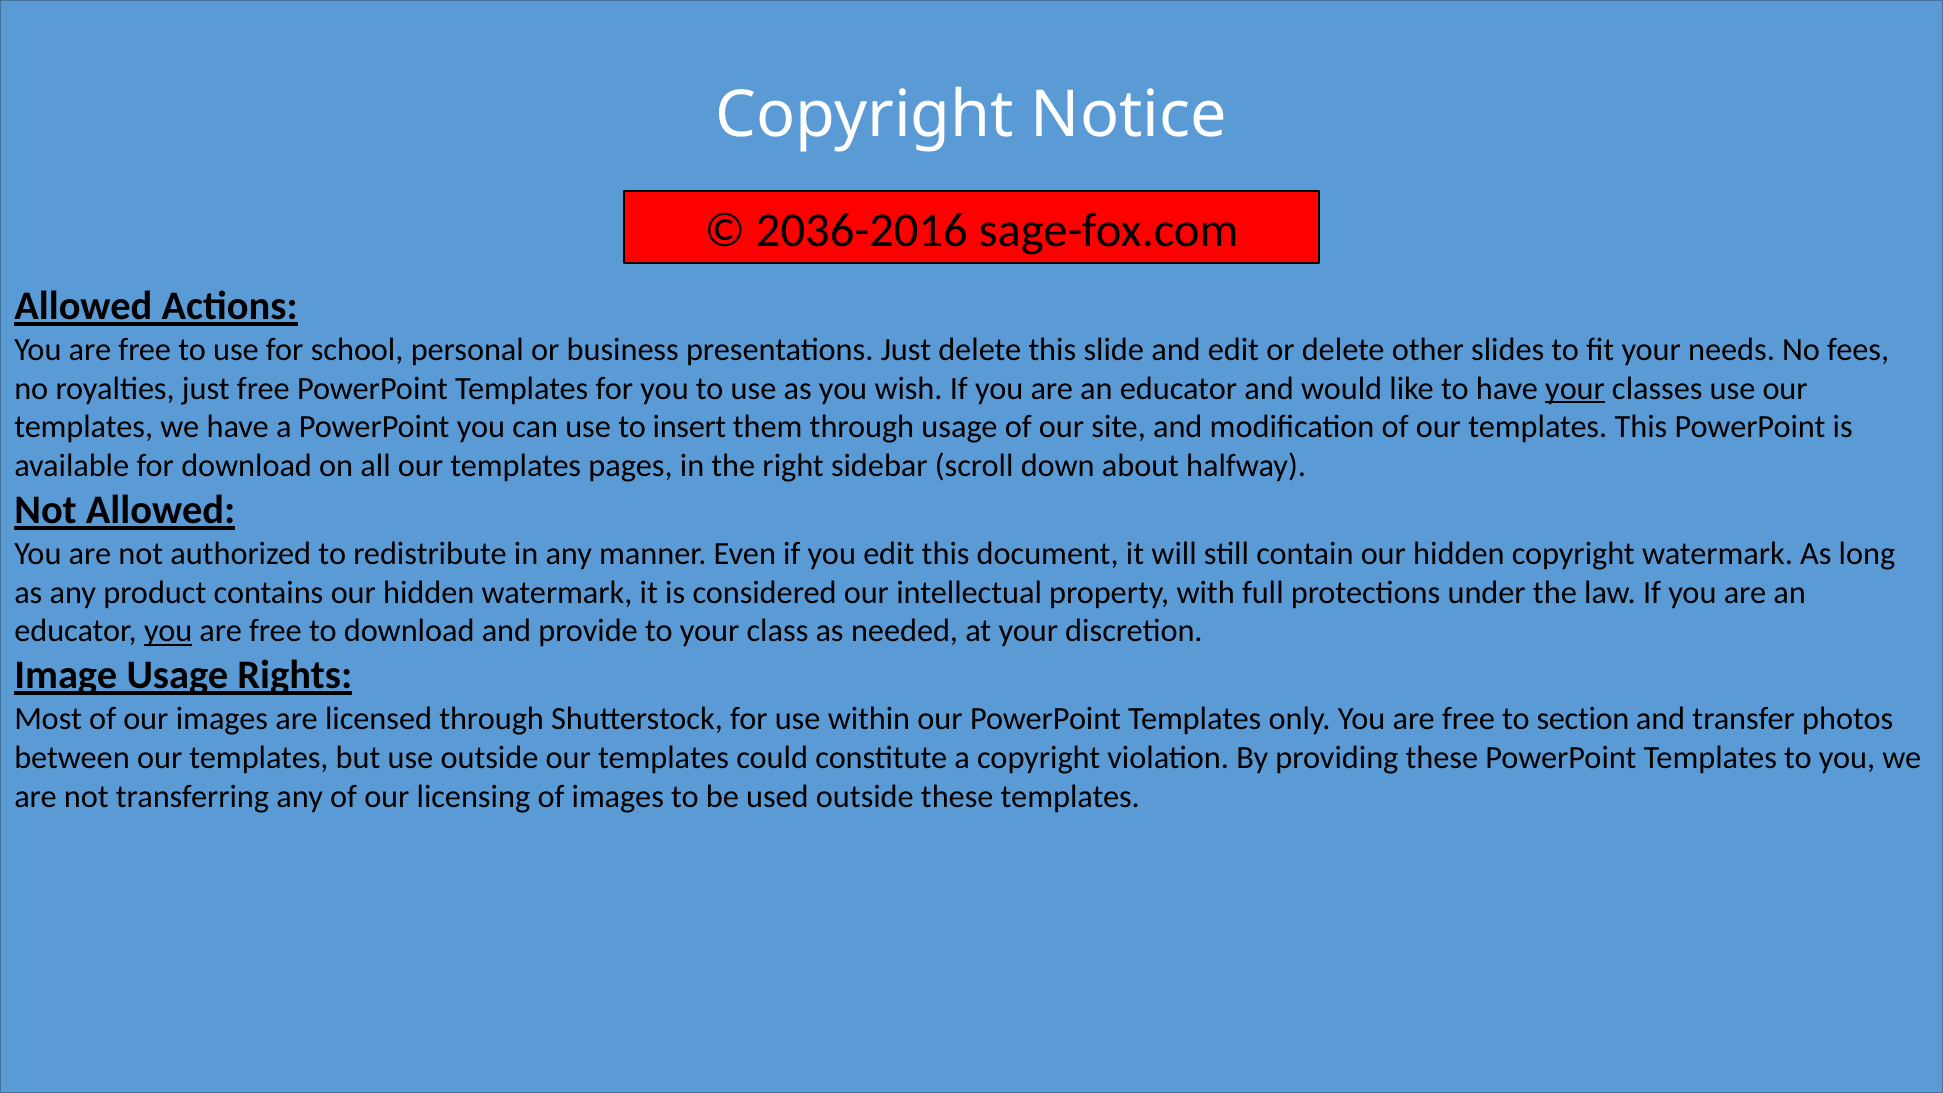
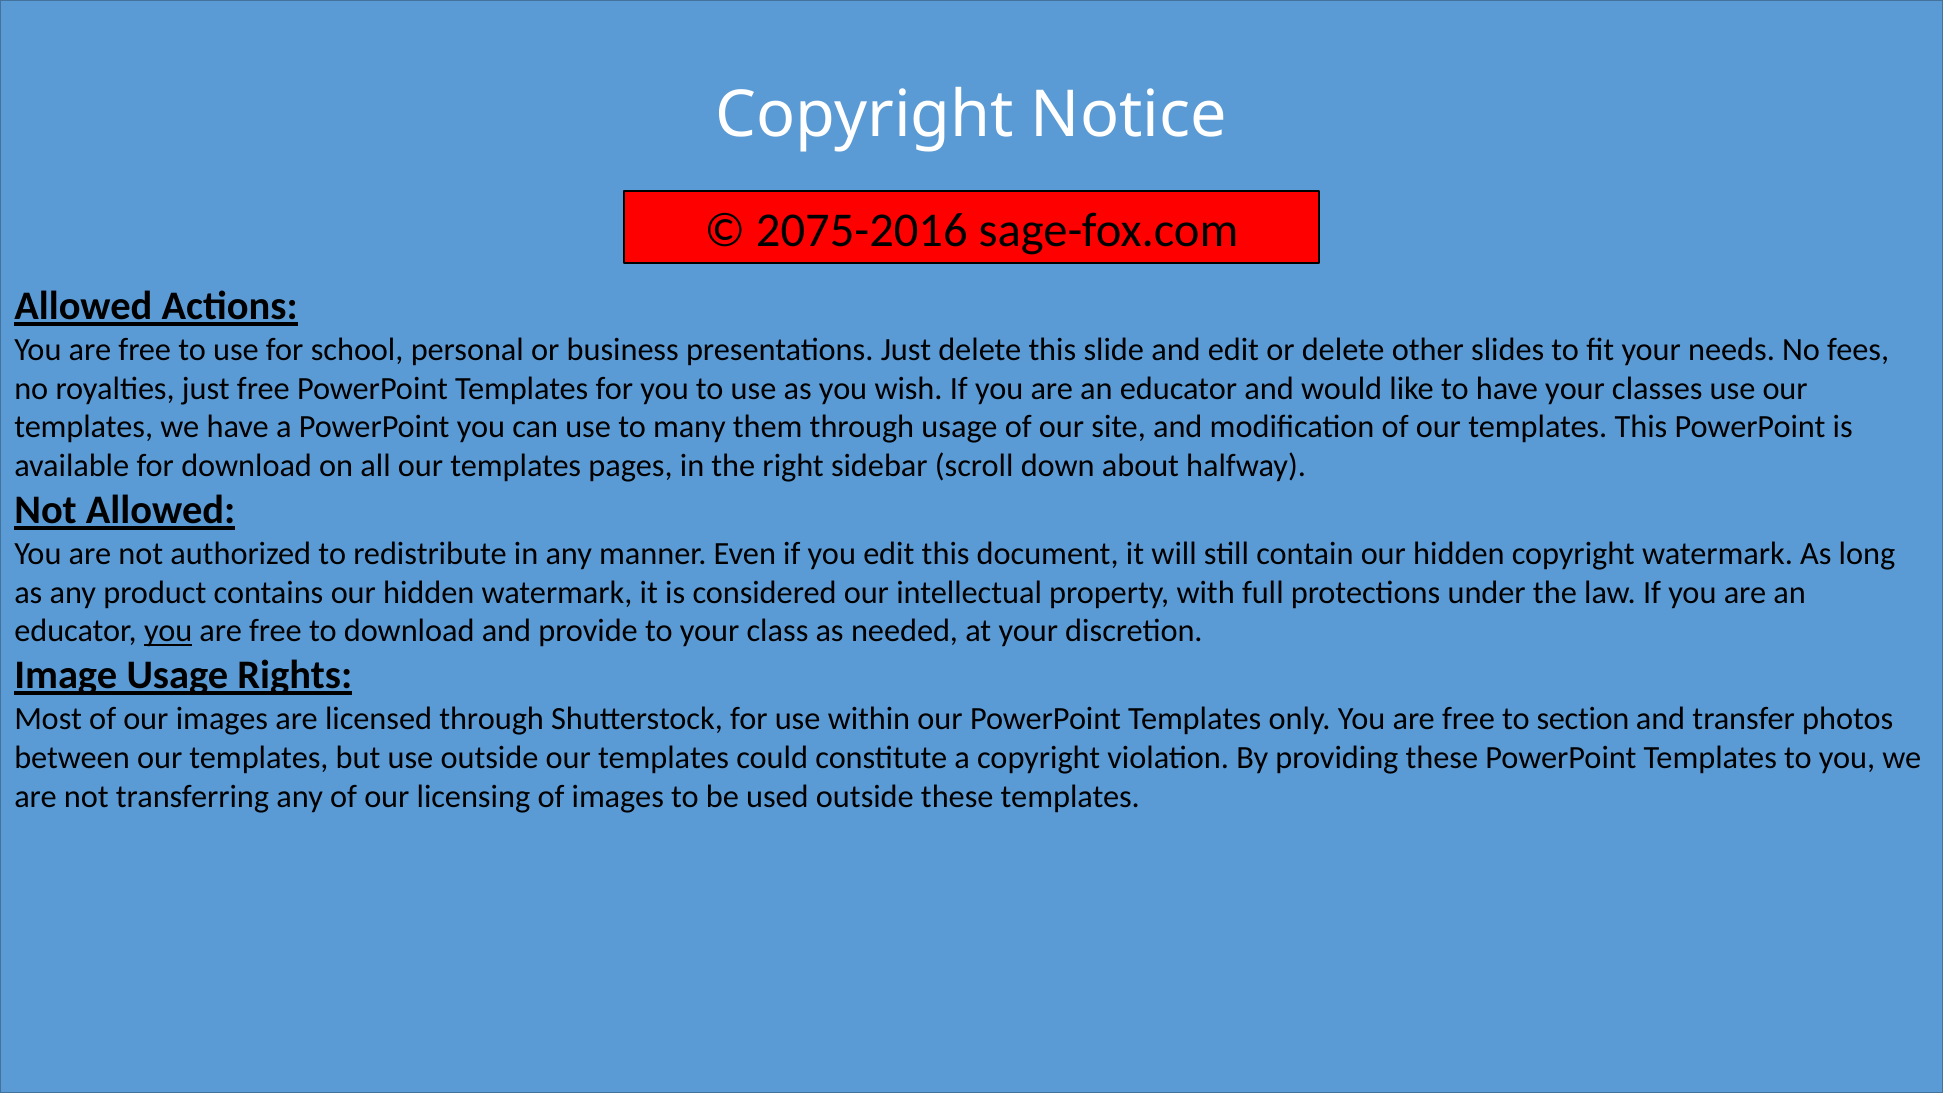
2036-2016: 2036-2016 -> 2075-2016 (862, 231)
your underline: present -> none (1575, 388)
insert: insert -> many (689, 427)
